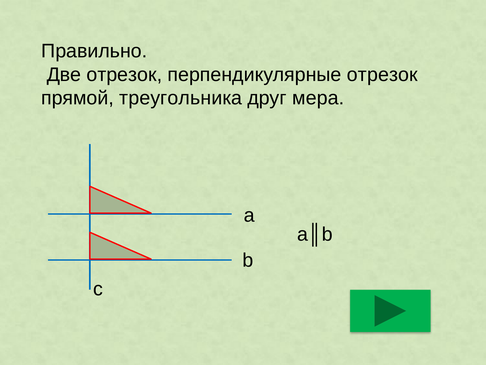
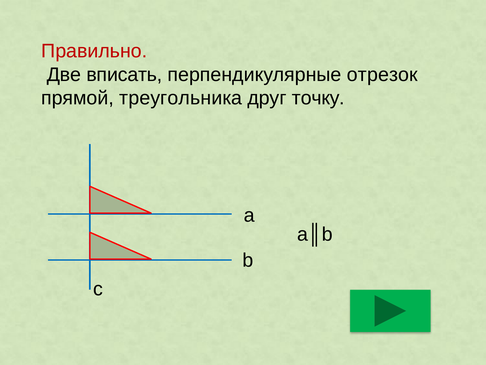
Правильно colour: black -> red (94, 51)
Две отрезок: отрезок -> вписать (124, 75)
мера: мера -> точку (318, 98)
